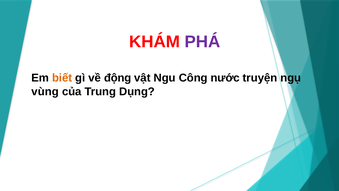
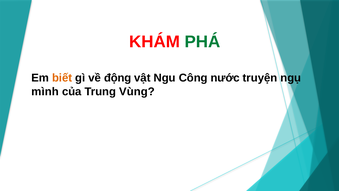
PHÁ colour: purple -> green (203, 42)
vùng: vùng -> mình (45, 91)
Dụng: Dụng -> Vùng (137, 91)
